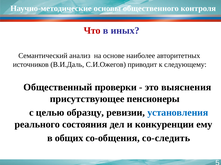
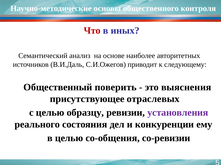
проверки: проверки -> поверить (116, 88)
пенсионеры: пенсионеры -> отраслевых (153, 99)
установления colour: blue -> purple (178, 113)
в общих: общих -> целью (69, 139)
со-следить: со-следить -> со-ревизии (166, 139)
